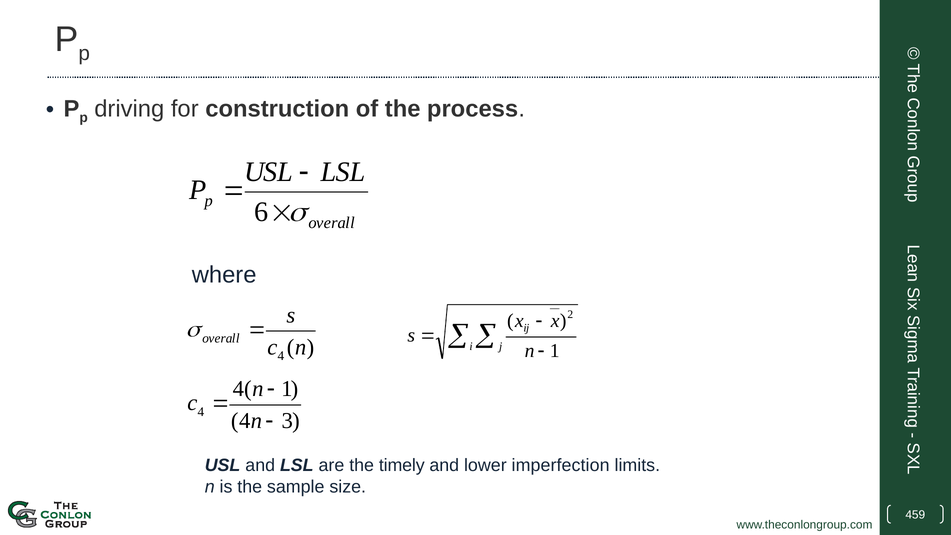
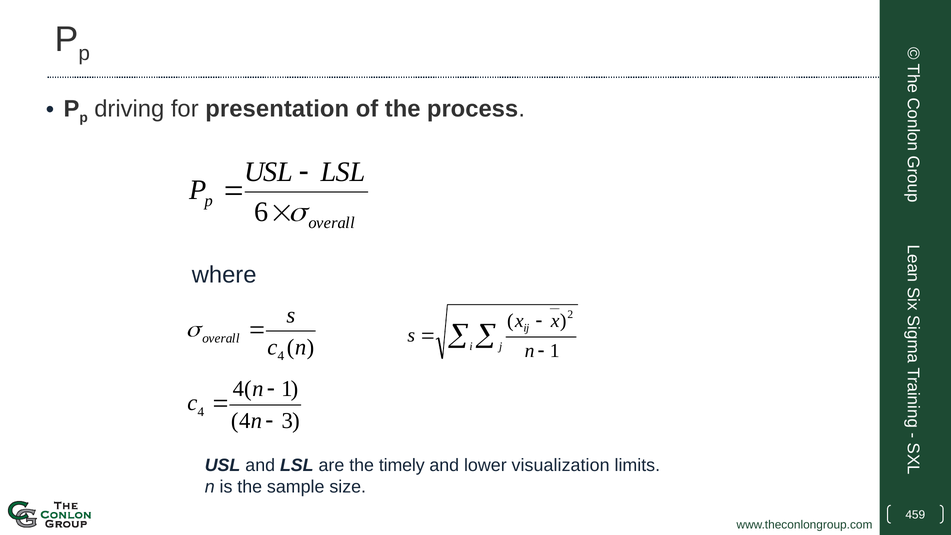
construction: construction -> presentation (277, 109)
imperfection: imperfection -> visualization (561, 465)
